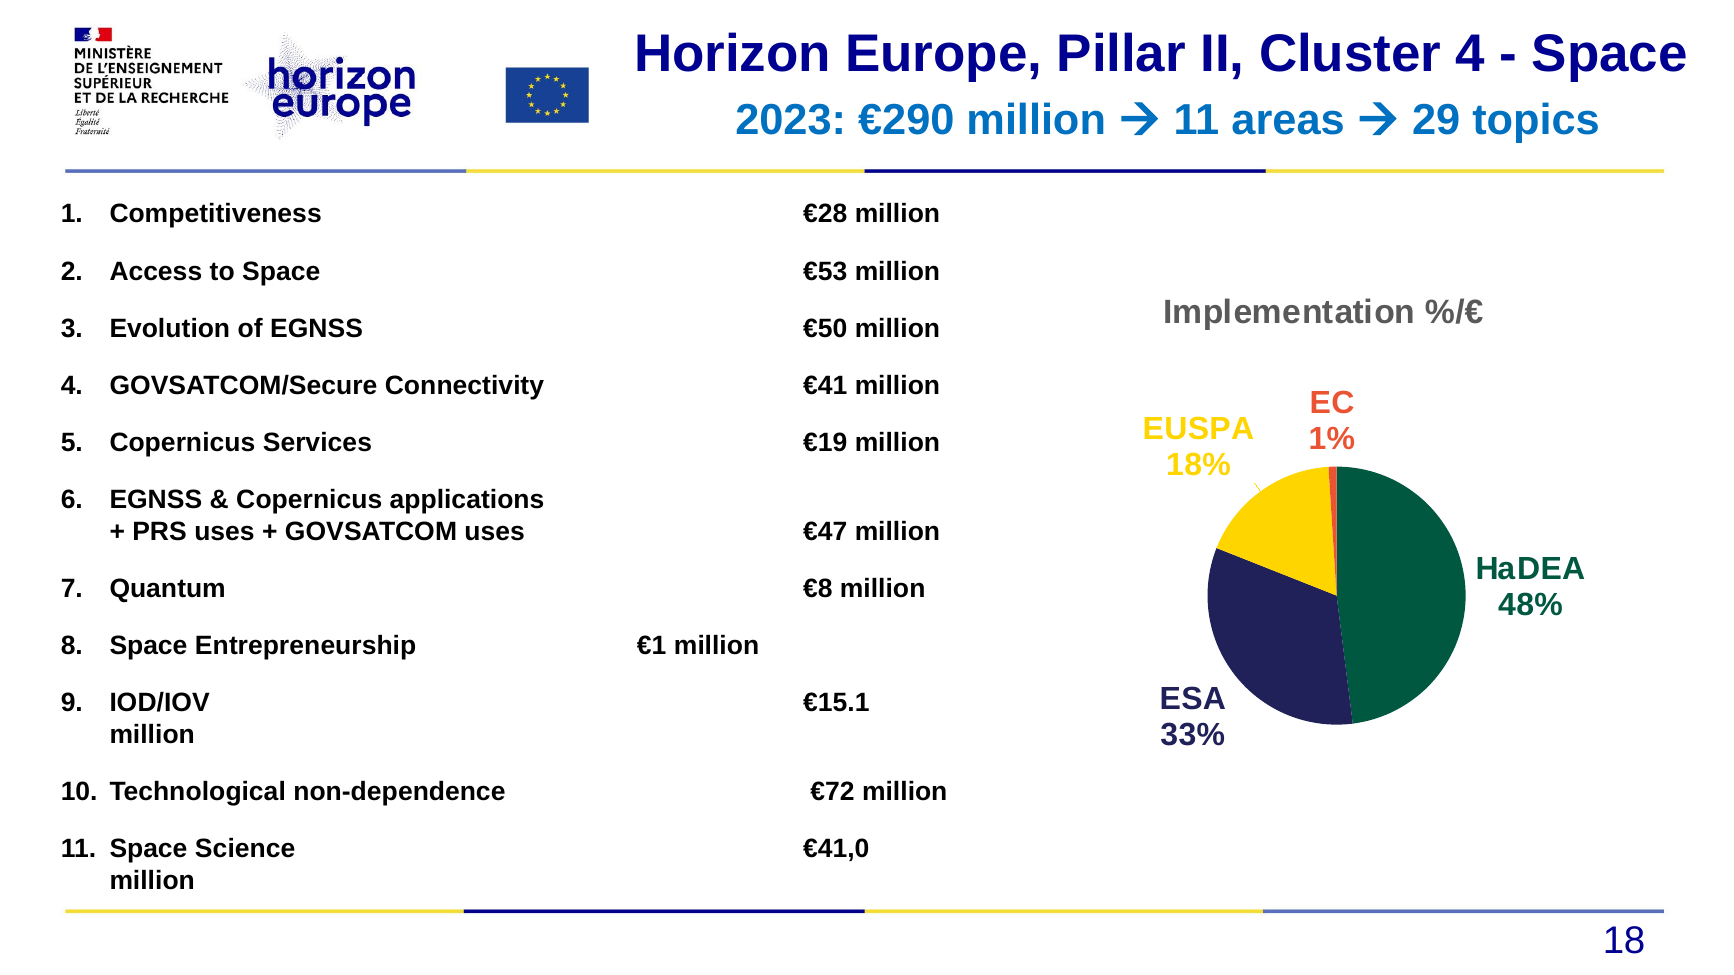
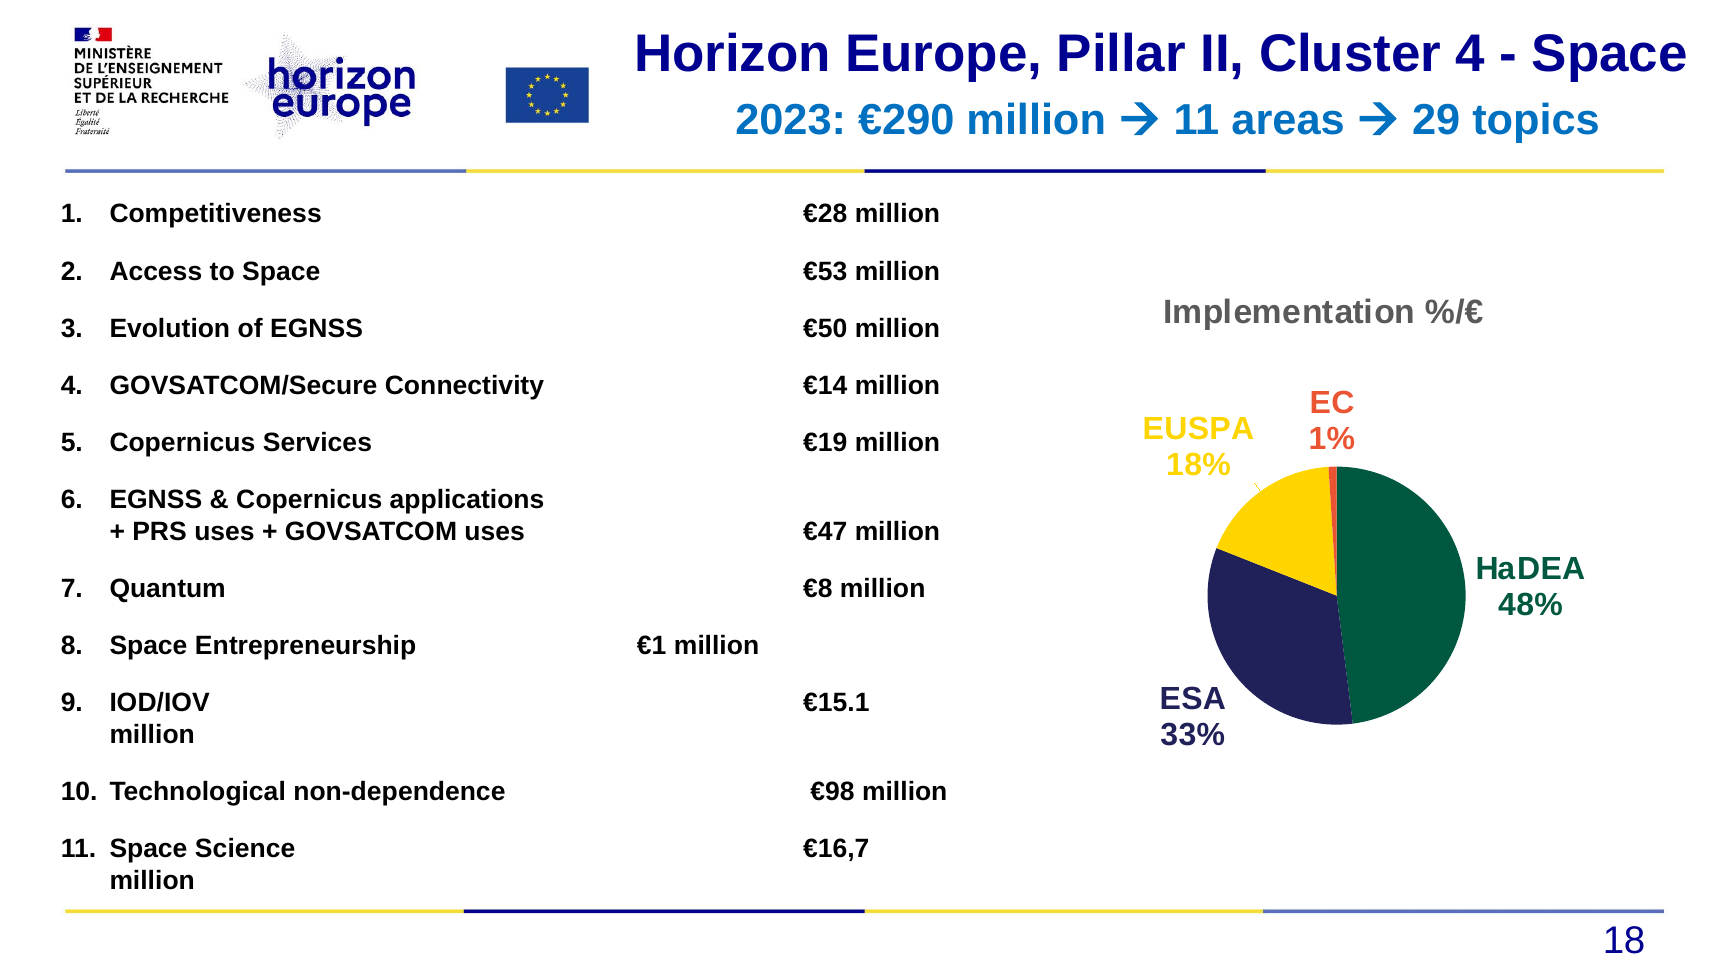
€41: €41 -> €14 (825, 386)
€72: €72 -> €98 (832, 792)
€41,0: €41,0 -> €16,7 (836, 849)
